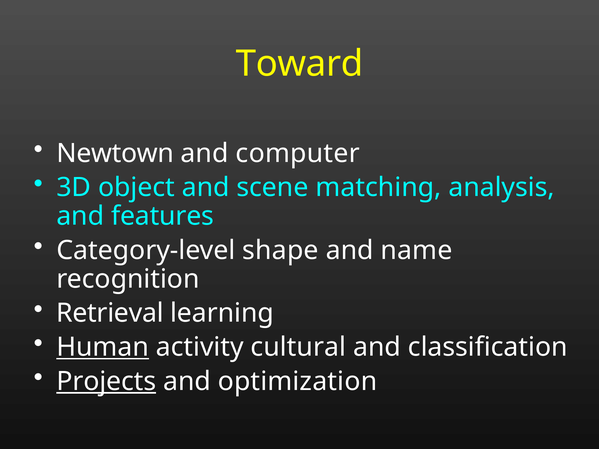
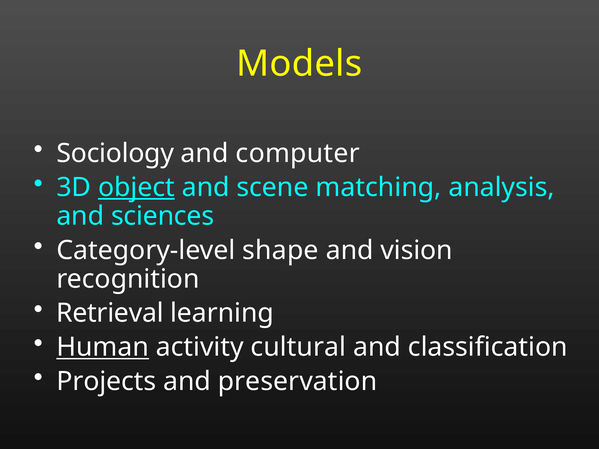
Toward: Toward -> Models (299, 64)
Newtown: Newtown -> Sociology (115, 153)
object underline: none -> present (136, 188)
features: features -> sciences (163, 216)
name: name -> vision (417, 250)
Projects underline: present -> none (106, 382)
optimization: optimization -> preservation (298, 382)
